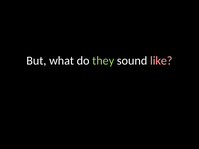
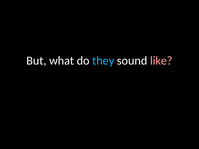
they colour: light green -> light blue (103, 61)
